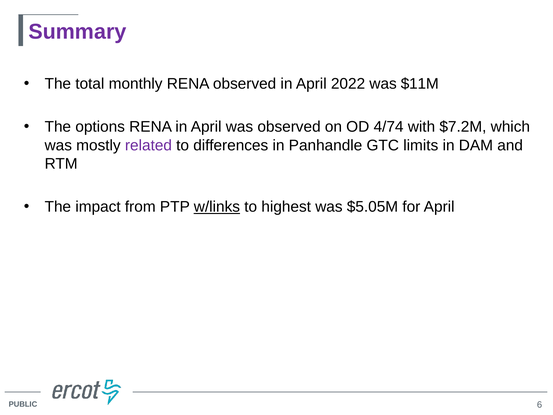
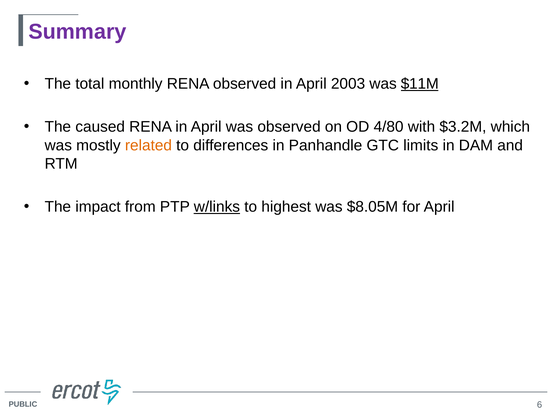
2022: 2022 -> 2003 (348, 84)
$11M underline: none -> present (420, 84)
options: options -> caused (100, 127)
4/74: 4/74 -> 4/80 (389, 127)
$7.2M: $7.2M -> $3.2M (463, 127)
related colour: purple -> orange (148, 145)
$5.05M: $5.05M -> $8.05M (372, 207)
